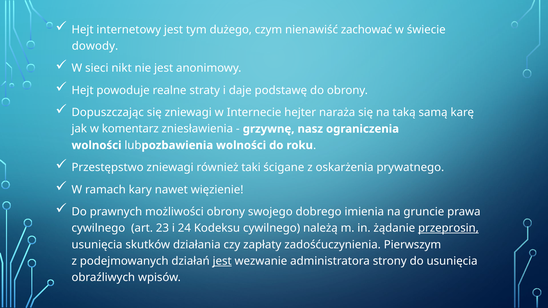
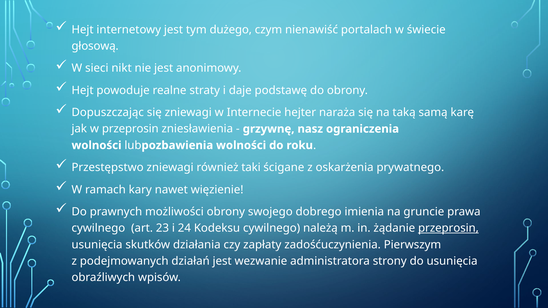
zachować: zachować -> portalach (366, 30)
dowody: dowody -> głosową (95, 46)
w komentarz: komentarz -> przeprosin (130, 129)
jest underline: present -> none (222, 261)
